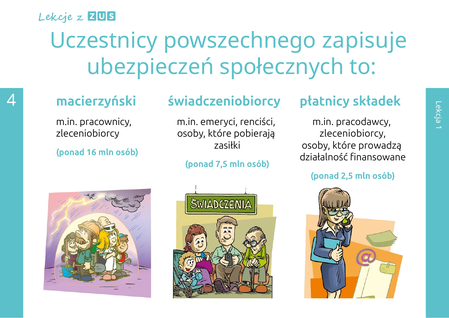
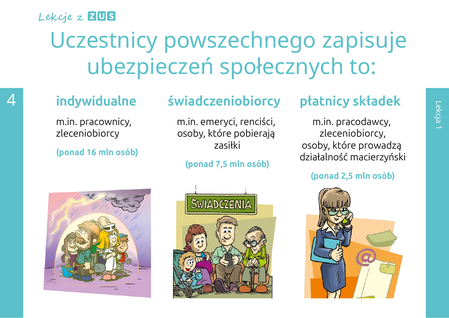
macierzyński: macierzyński -> indywidualne (96, 101)
finansowane: finansowane -> macierzyński (378, 157)
